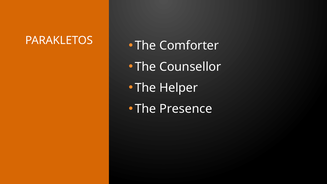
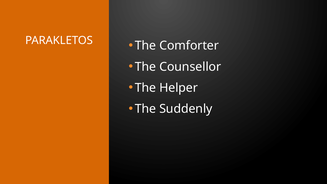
Presence: Presence -> Suddenly (186, 109)
